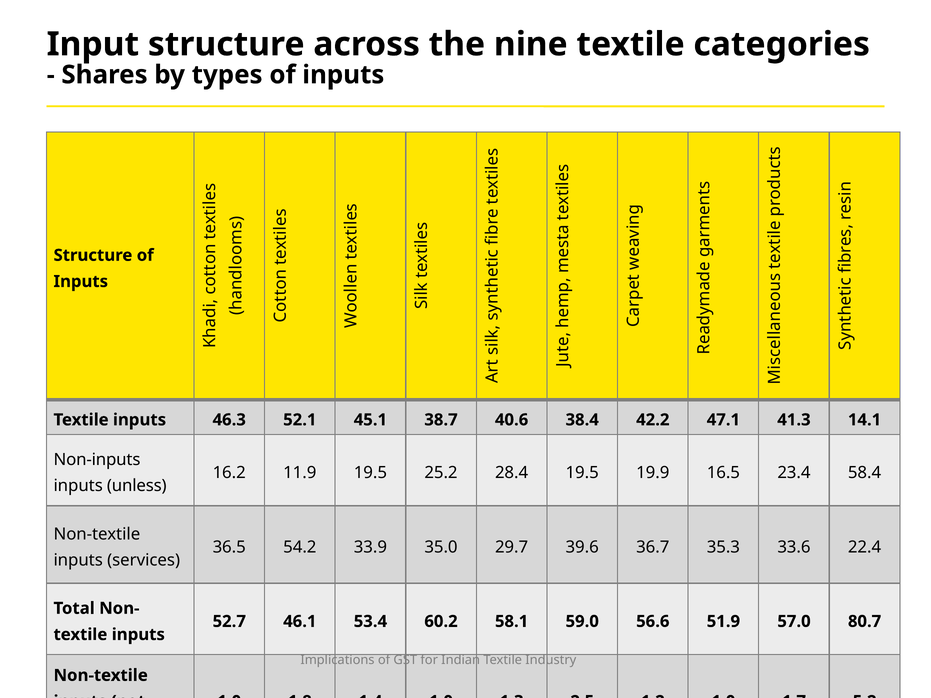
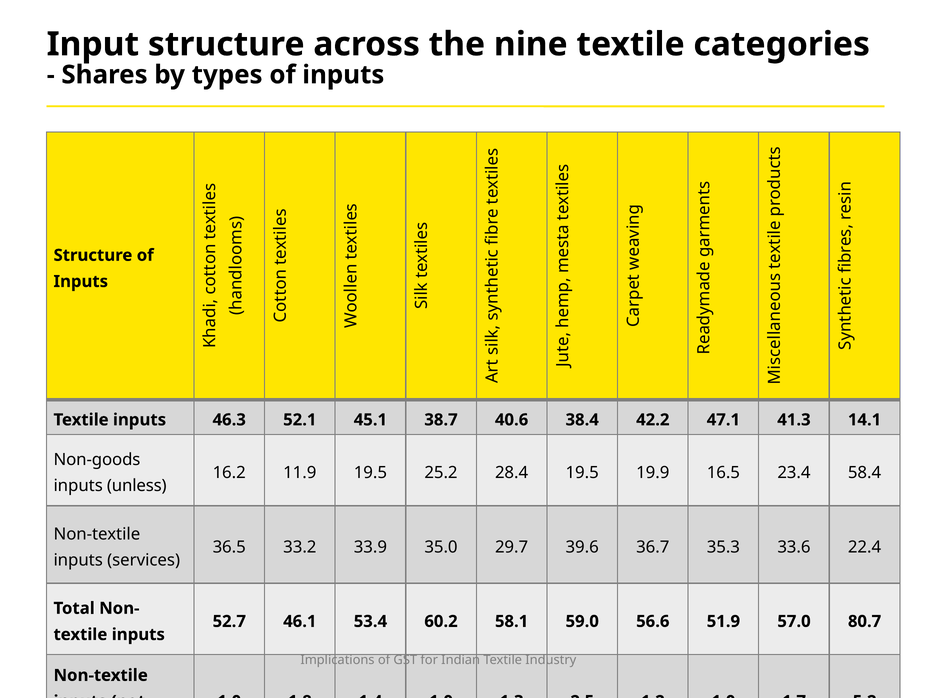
Non-inputs: Non-inputs -> Non-goods (97, 460)
54.2: 54.2 -> 33.2 (300, 547)
